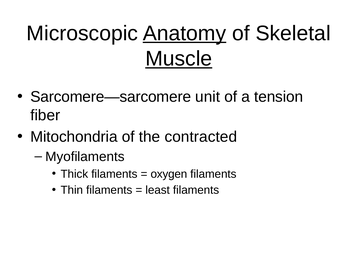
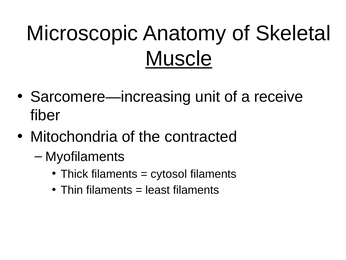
Anatomy underline: present -> none (184, 33)
Sarcomere—sarcomere: Sarcomere—sarcomere -> Sarcomere—increasing (111, 97)
tension: tension -> receive (279, 97)
oxygen: oxygen -> cytosol (169, 174)
